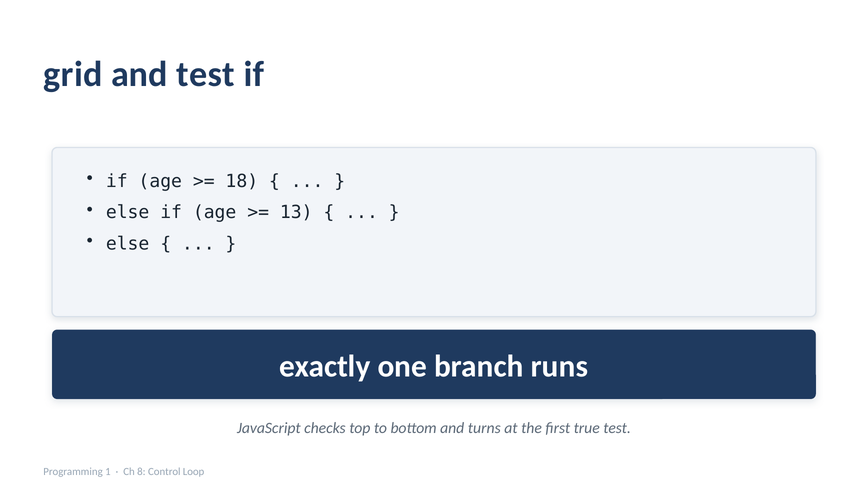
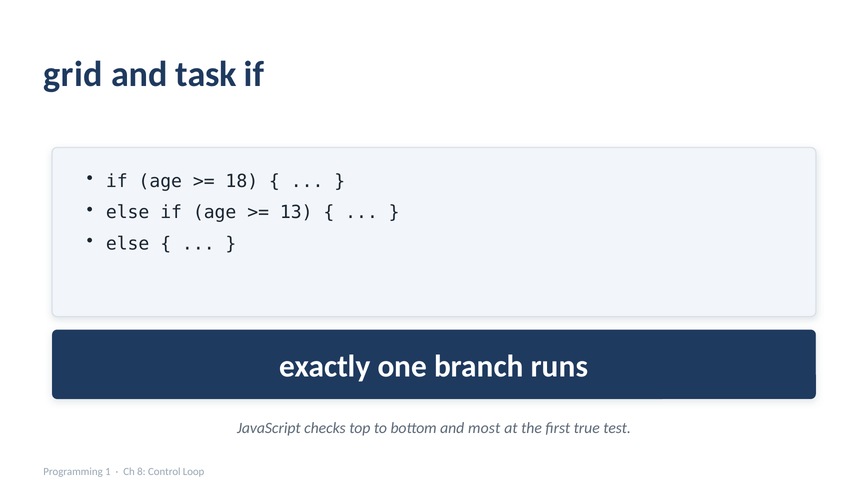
and test: test -> task (206, 74)
turns: turns -> most (484, 428)
